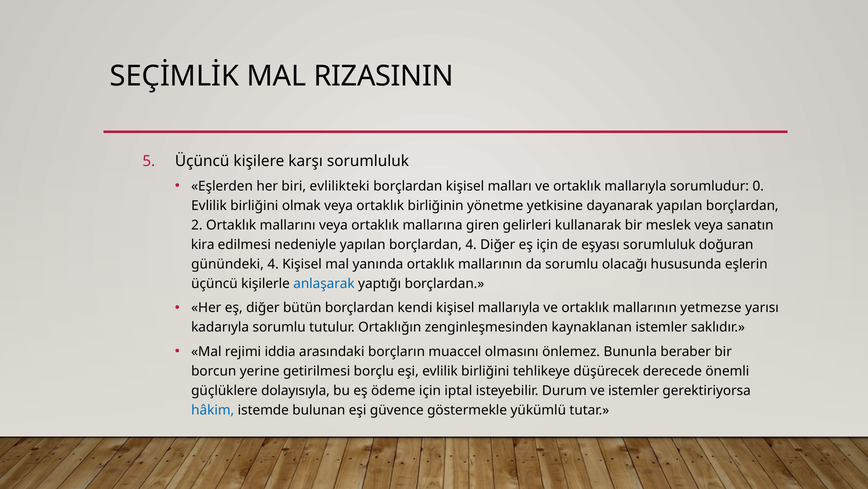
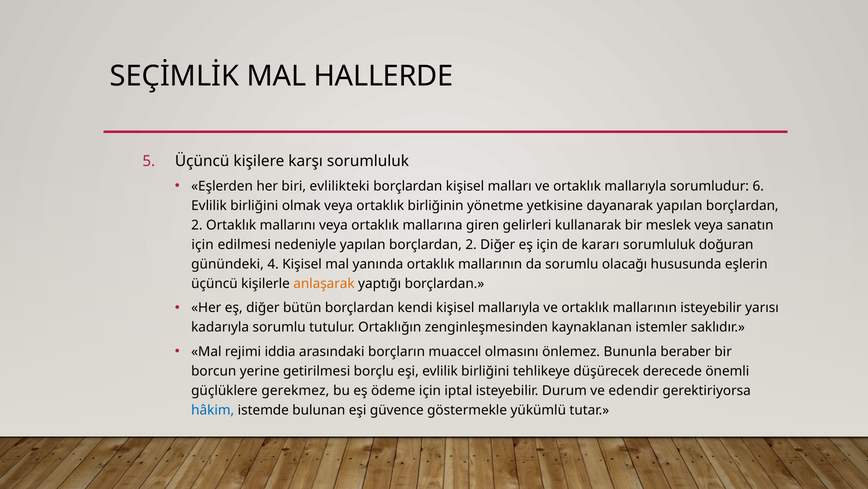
RIZASININ: RIZASININ -> HALLERDE (384, 76)
0: 0 -> 6 (758, 186)
kira: kira -> için (203, 244)
nedeniyle yapılan borçlardan 4: 4 -> 2 (471, 244)
eşyası: eşyası -> kararı (600, 244)
anlaşarak colour: blue -> orange (324, 283)
mallarının yetmezse: yetmezse -> isteyebilir (711, 307)
dolayısıyla: dolayısıyla -> gerekmez (295, 390)
ve istemler: istemler -> edendir (634, 390)
